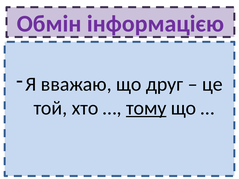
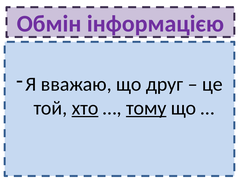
хто underline: none -> present (85, 108)
